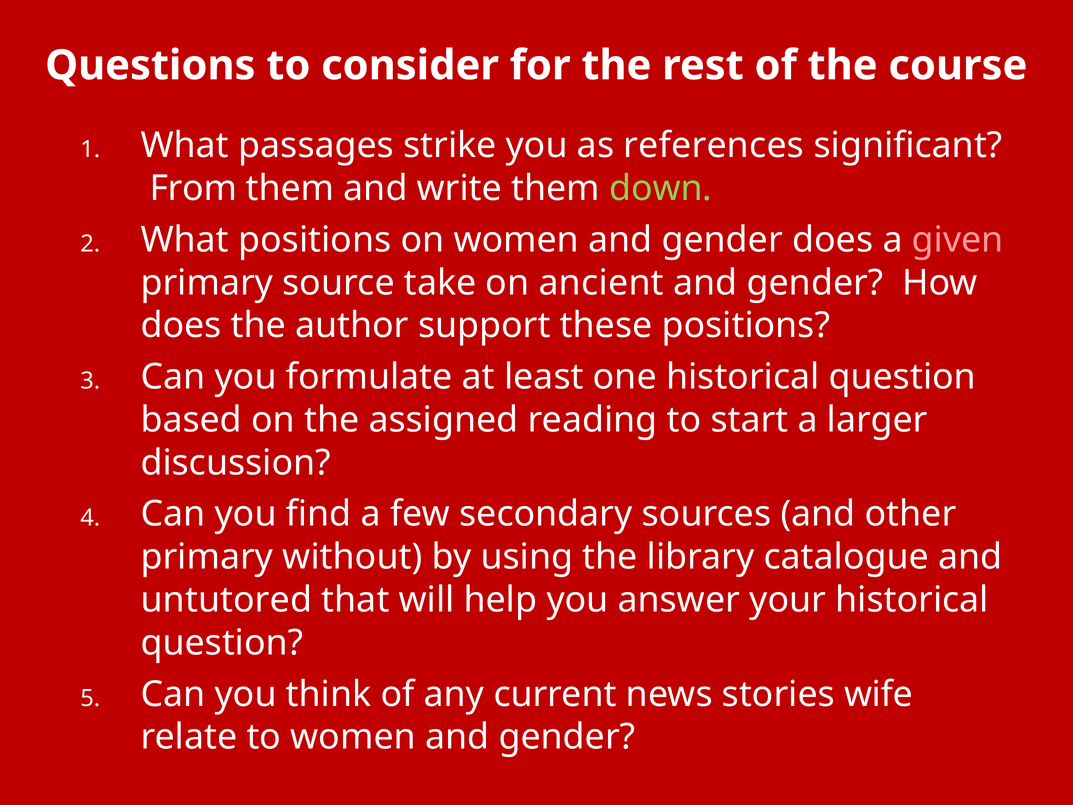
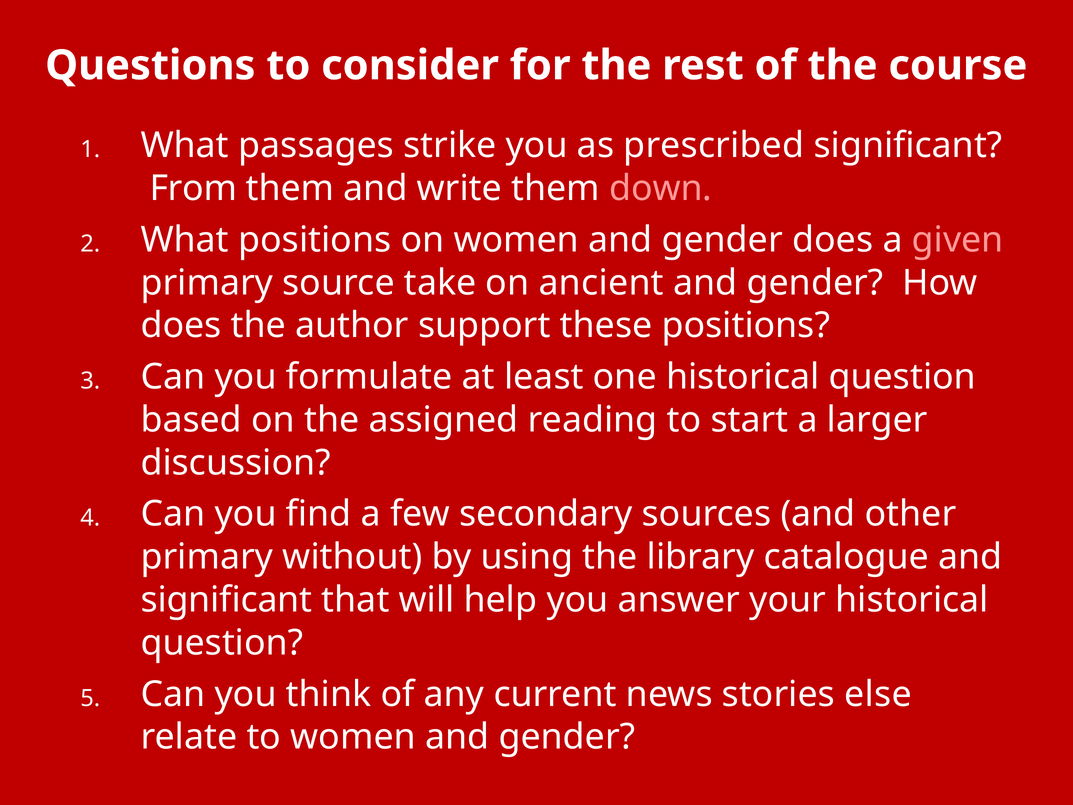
references: references -> prescribed (714, 146)
down colour: light green -> pink (661, 188)
untutored: untutored -> significant (226, 600)
wife: wife -> else (878, 694)
